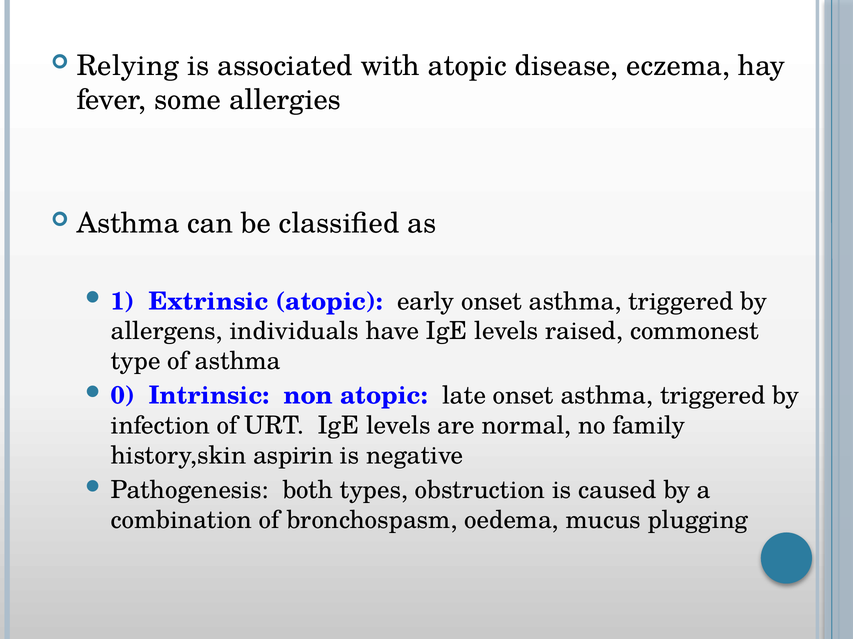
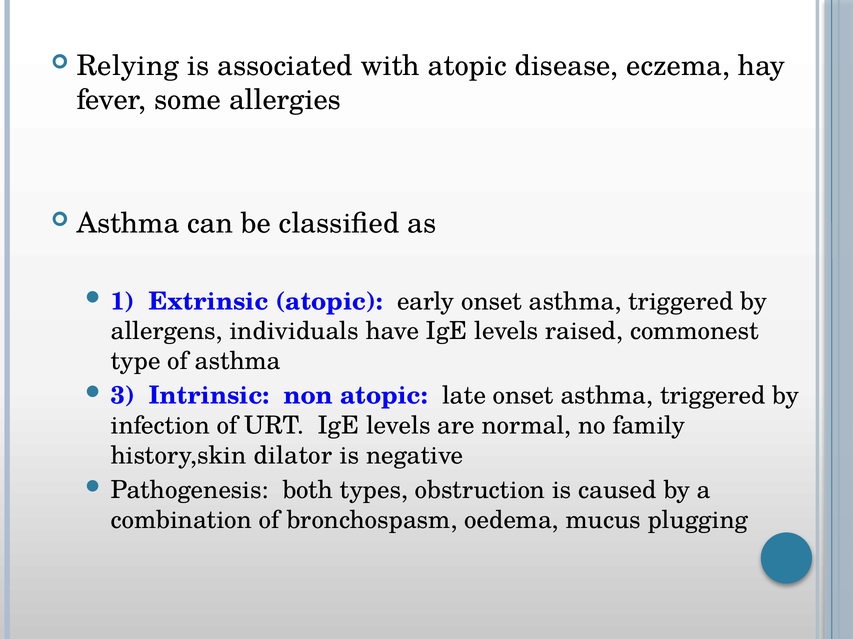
0: 0 -> 3 (123, 396)
aspirin: aspirin -> dilator (293, 456)
